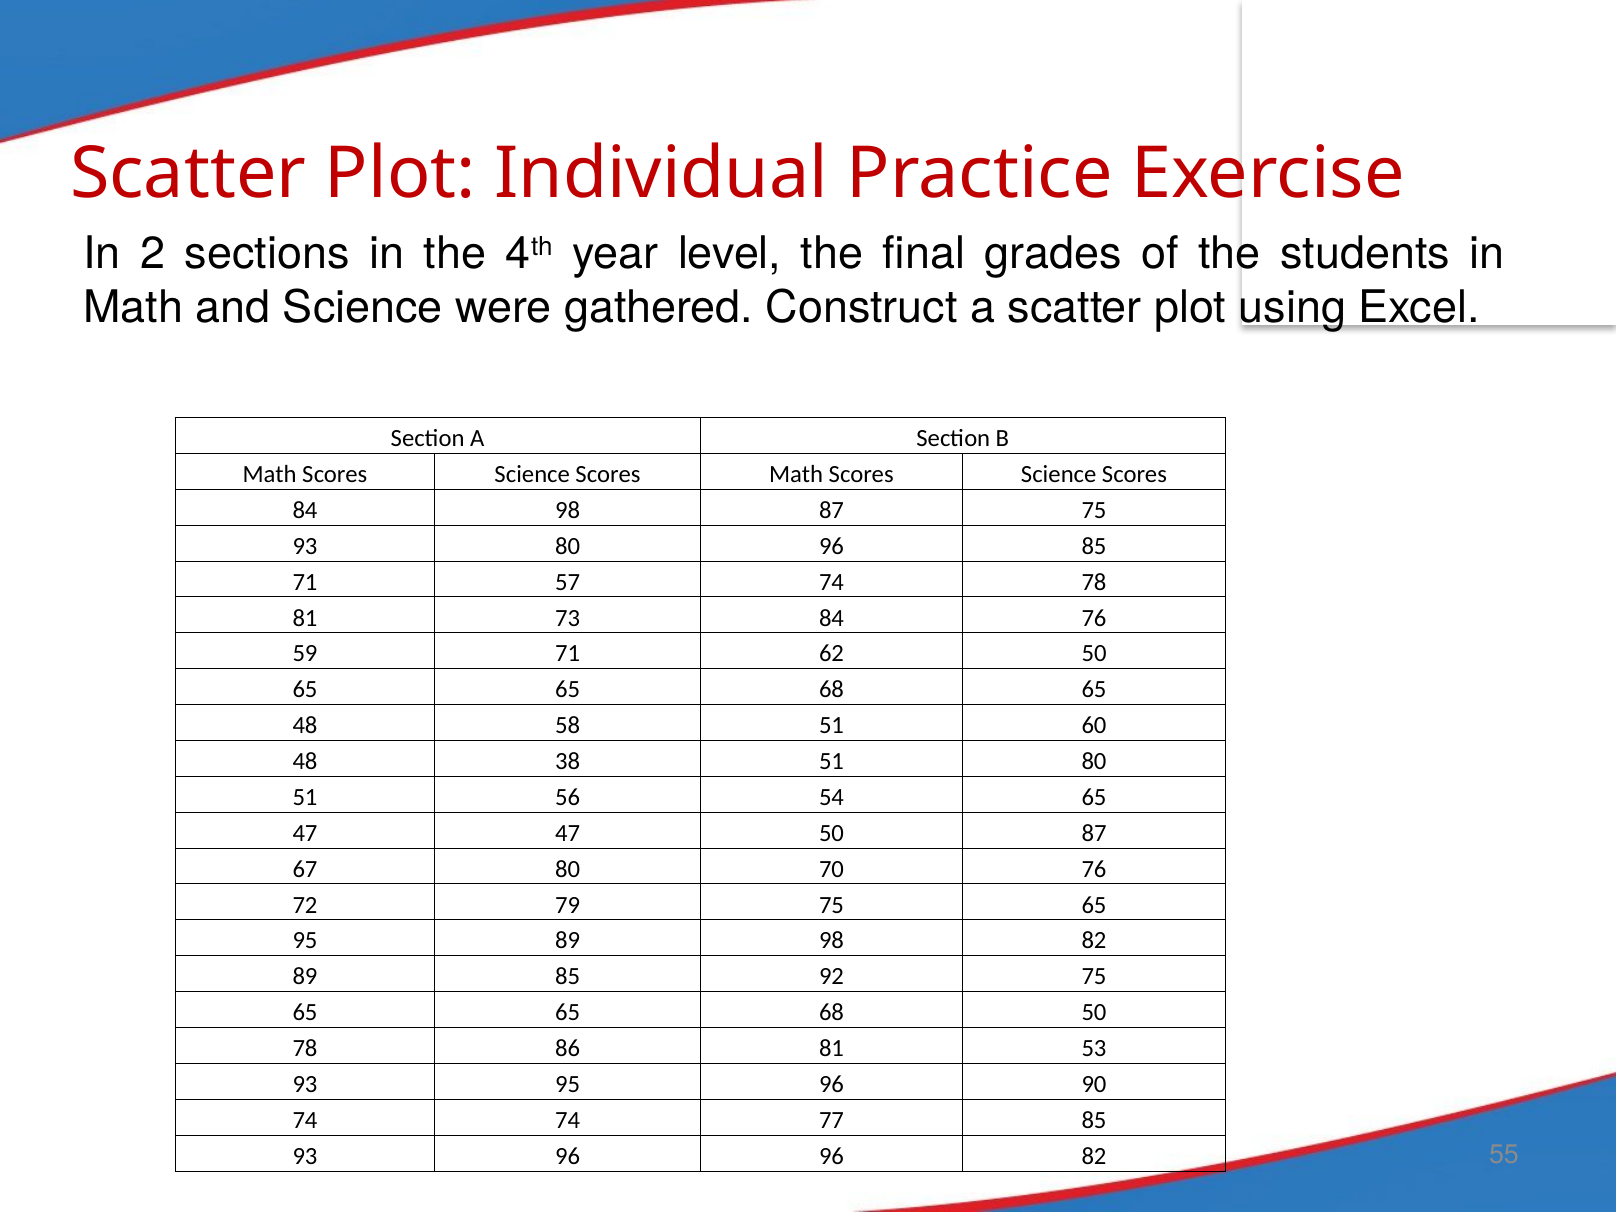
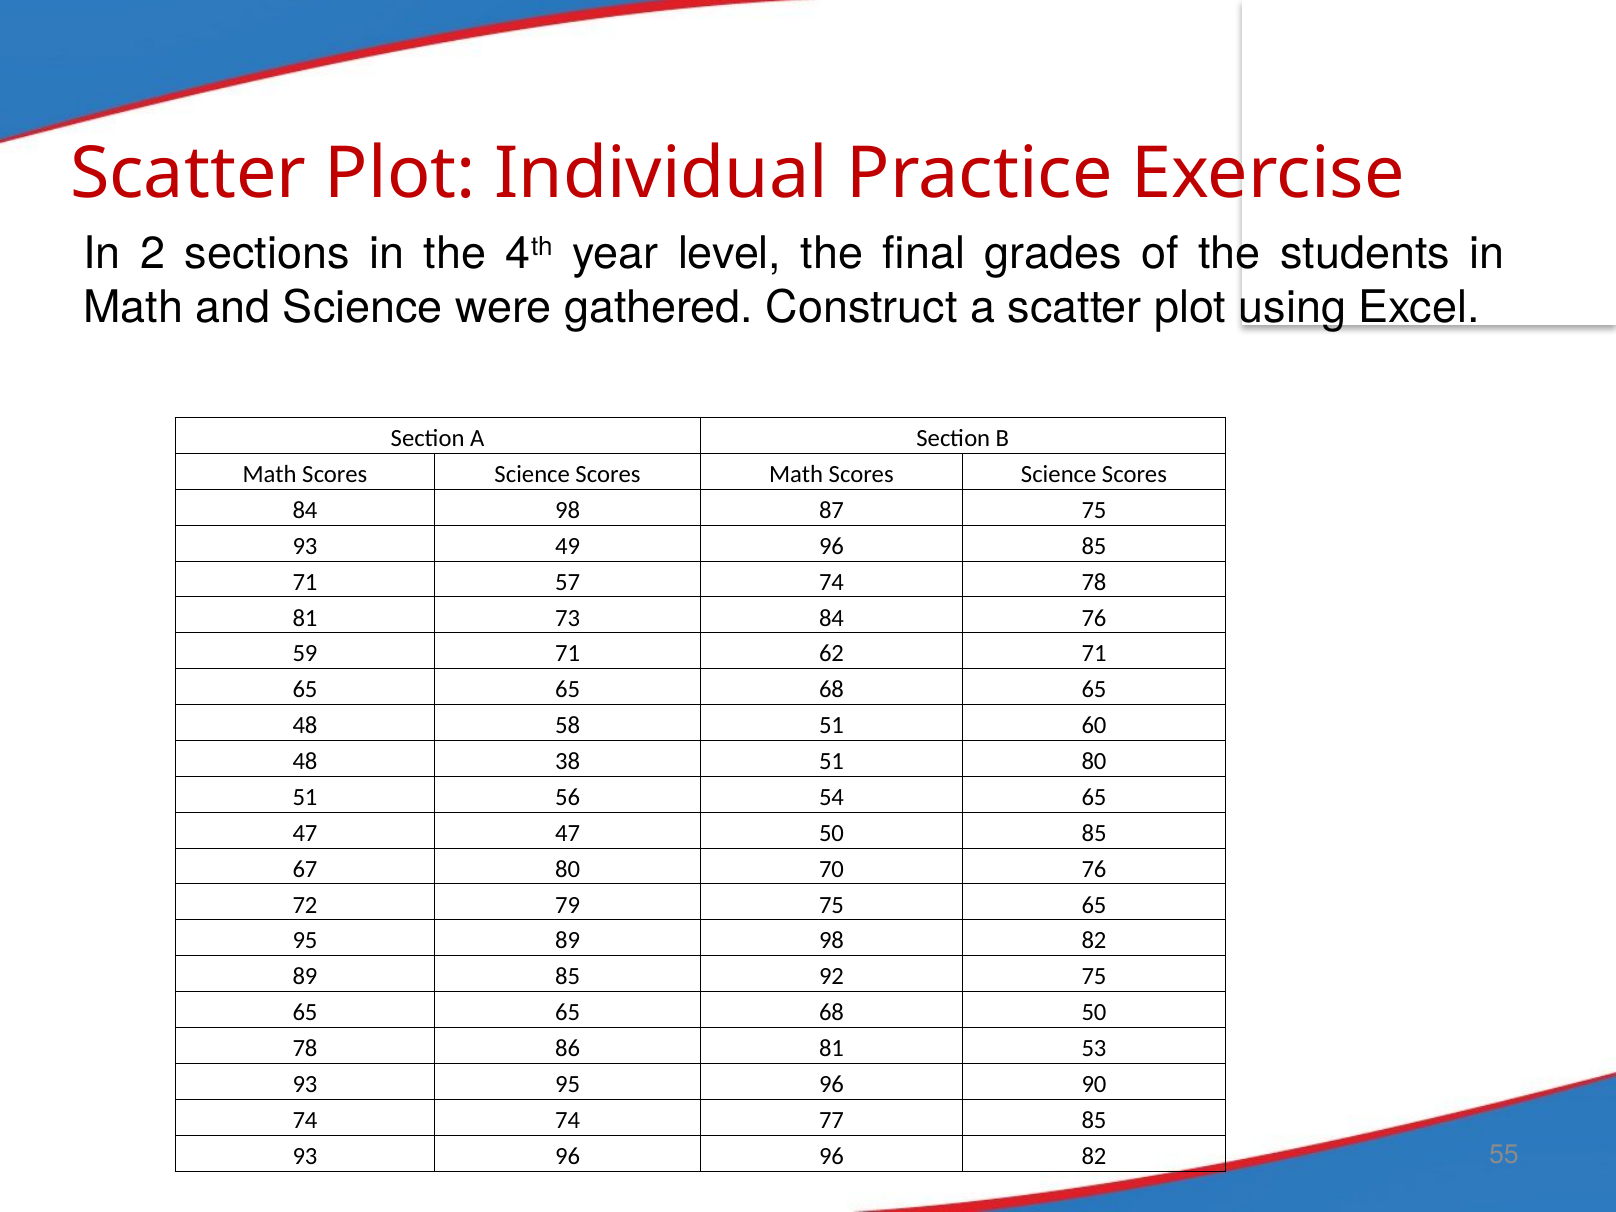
93 80: 80 -> 49 (568, 546)
62 50: 50 -> 71 (1094, 654)
50 87: 87 -> 85 (1094, 833)
